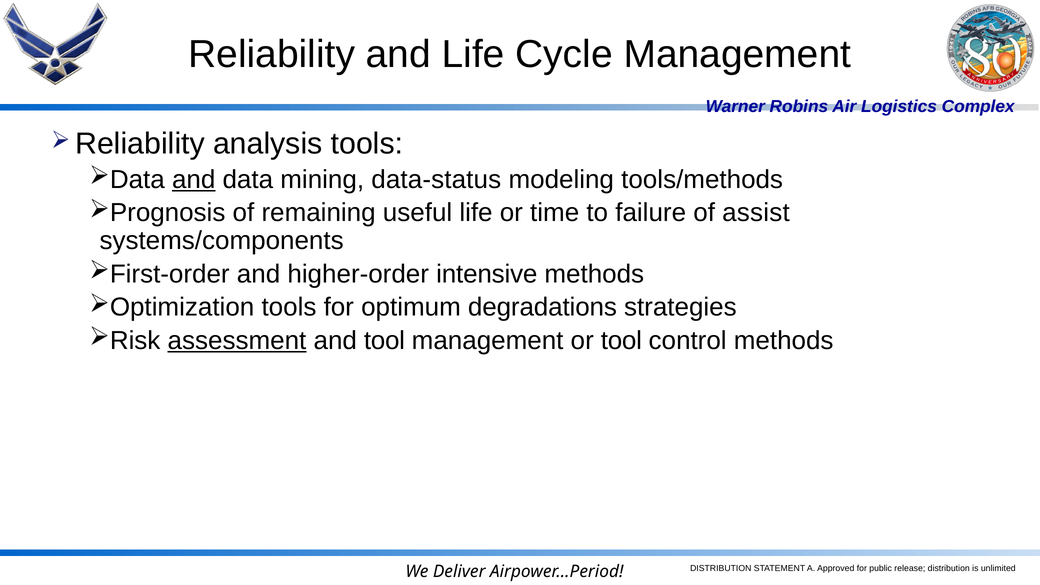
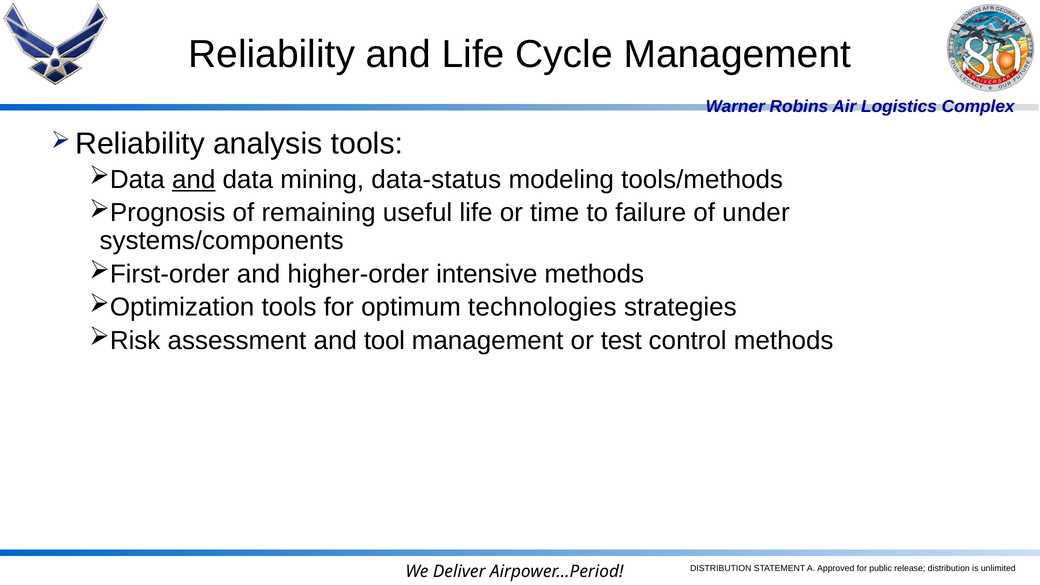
assist: assist -> under (756, 213)
degradations: degradations -> technologies (542, 307)
assessment underline: present -> none (237, 341)
or tool: tool -> test (621, 341)
